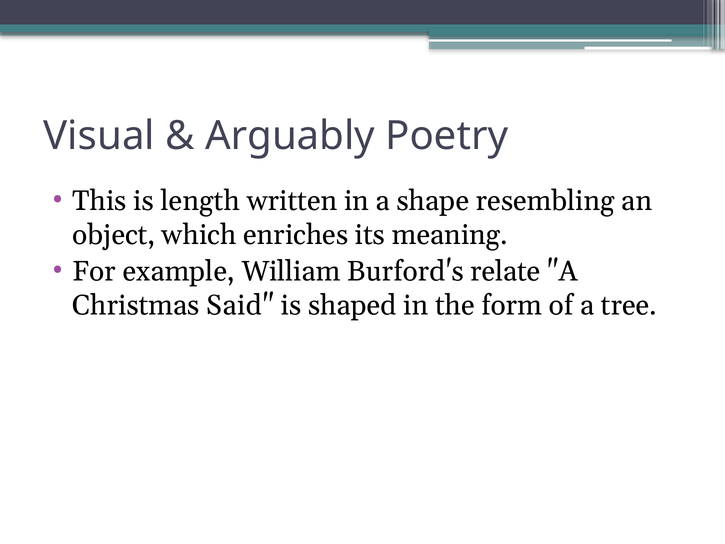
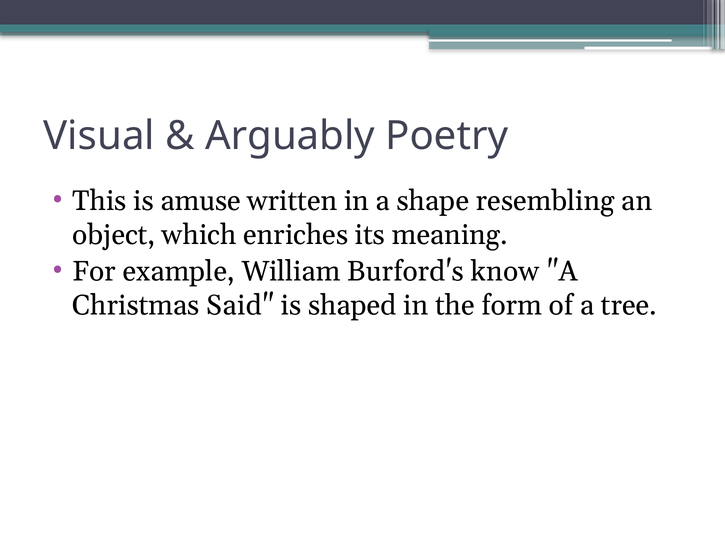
length: length -> amuse (201, 201)
relate: relate -> know (505, 272)
